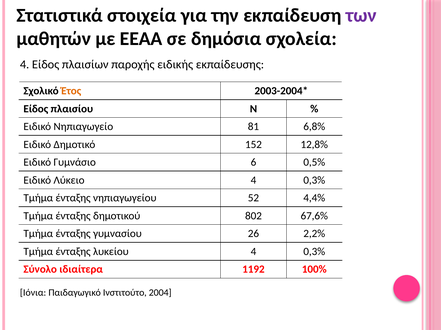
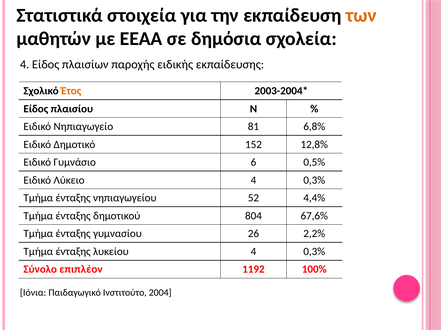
των colour: purple -> orange (361, 15)
802: 802 -> 804 (253, 216)
ιδιαίτερα: ιδιαίτερα -> επιπλέον (81, 270)
